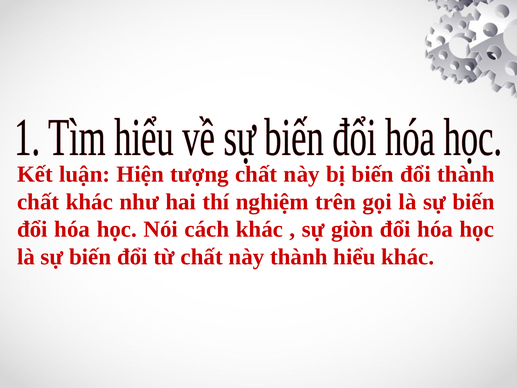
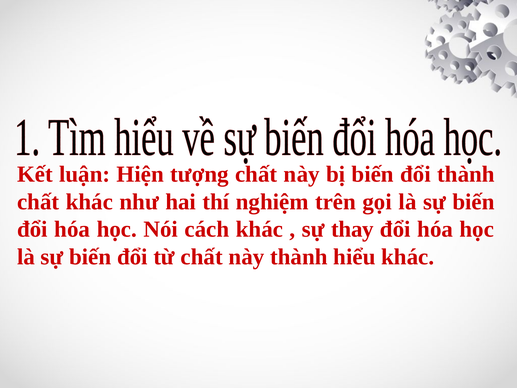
giòn: giòn -> thay (352, 229)
